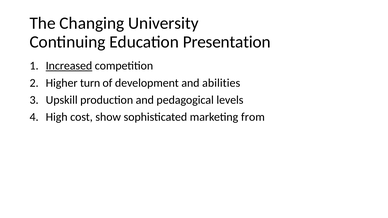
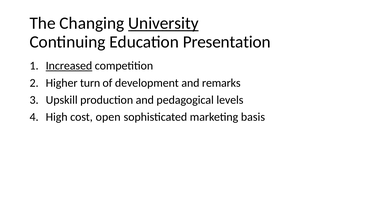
University underline: none -> present (163, 23)
abilities: abilities -> remarks (221, 83)
show: show -> open (108, 117)
from: from -> basis (253, 117)
